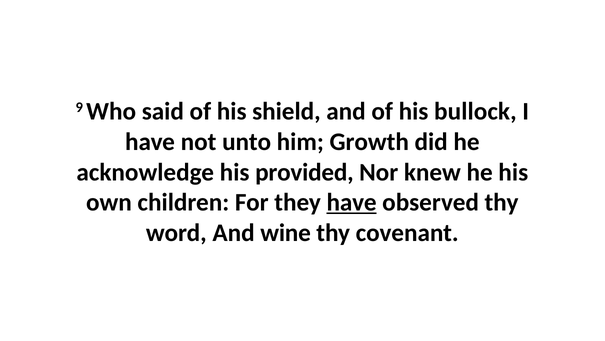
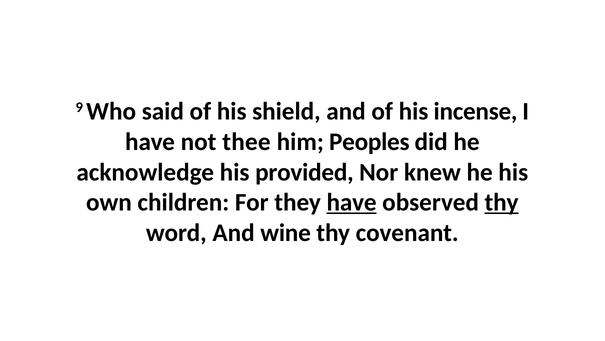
bullock: bullock -> incense (476, 111)
unto: unto -> thee (246, 142)
Growth: Growth -> Peoples (369, 142)
thy underline: none -> present (502, 202)
